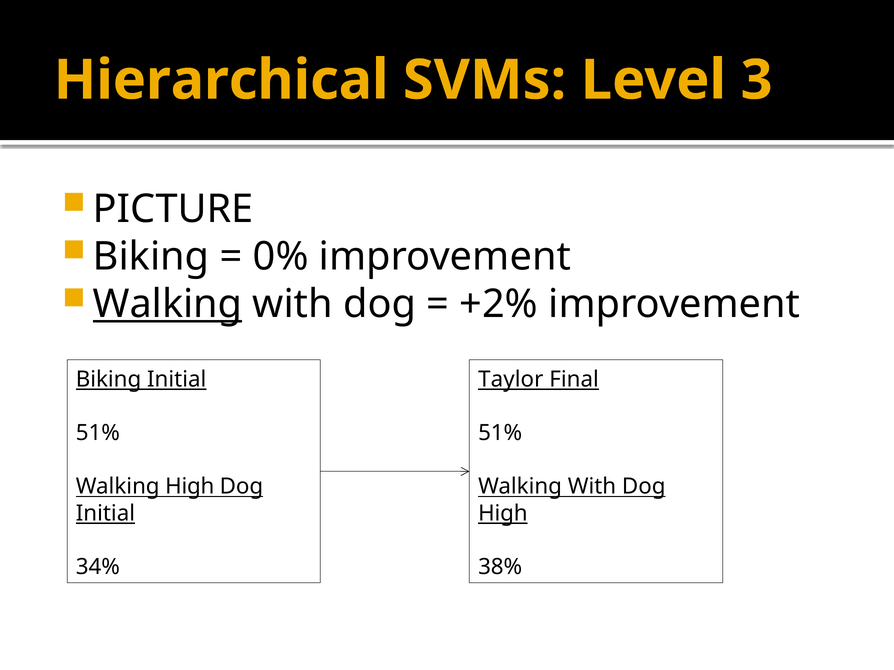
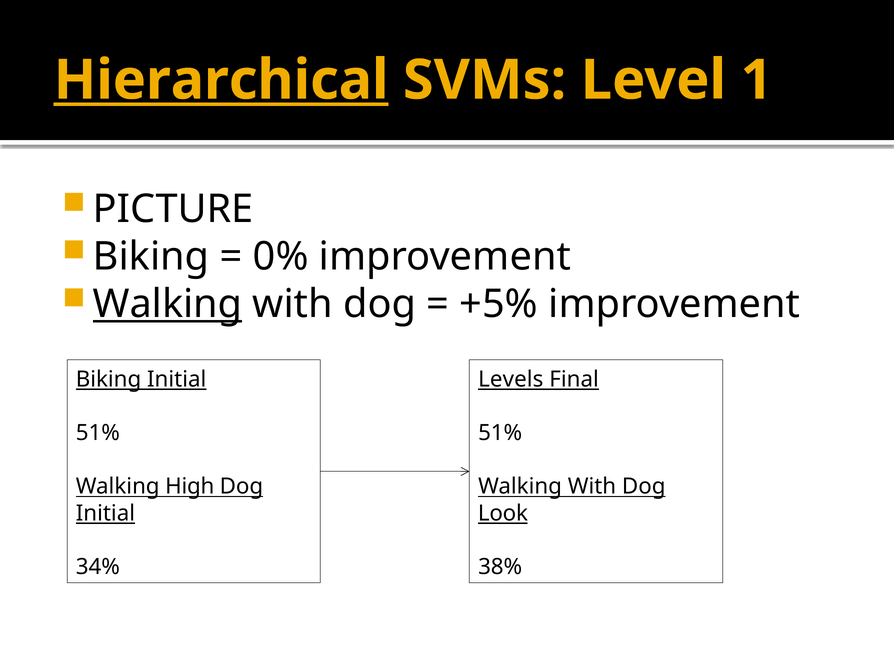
Hierarchical underline: none -> present (221, 80)
3: 3 -> 1 (757, 80)
+2%: +2% -> +5% (499, 305)
Taylor: Taylor -> Levels (511, 379)
High: High -> Look (503, 514)
